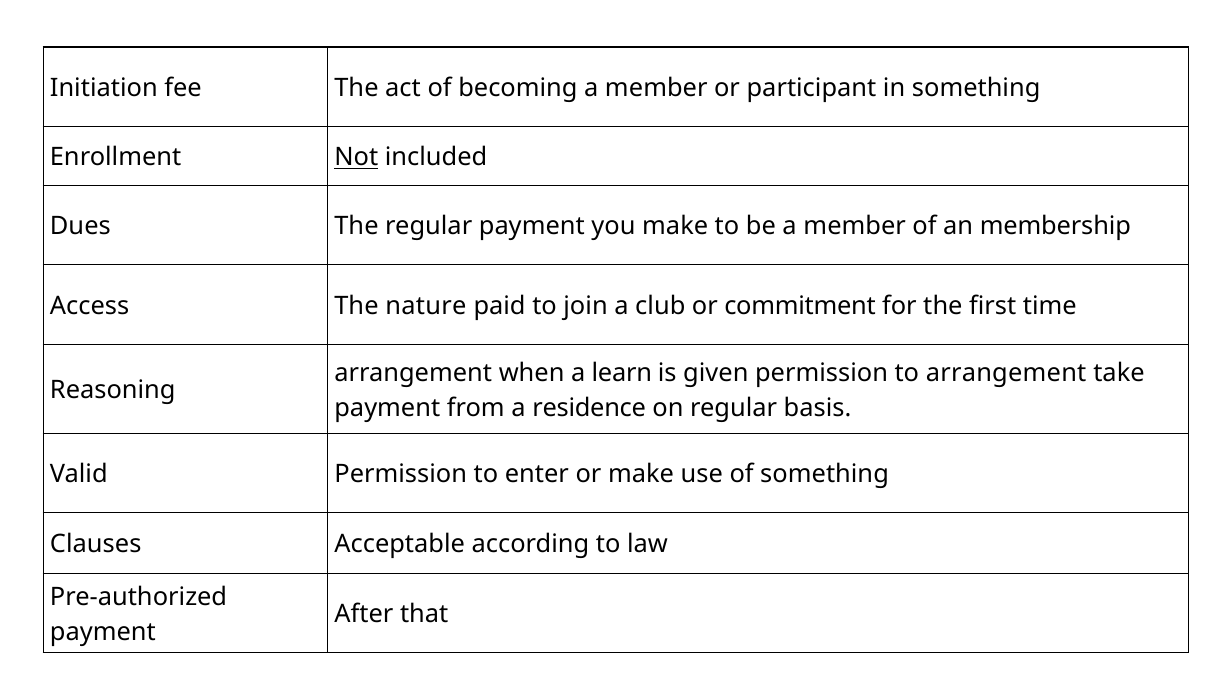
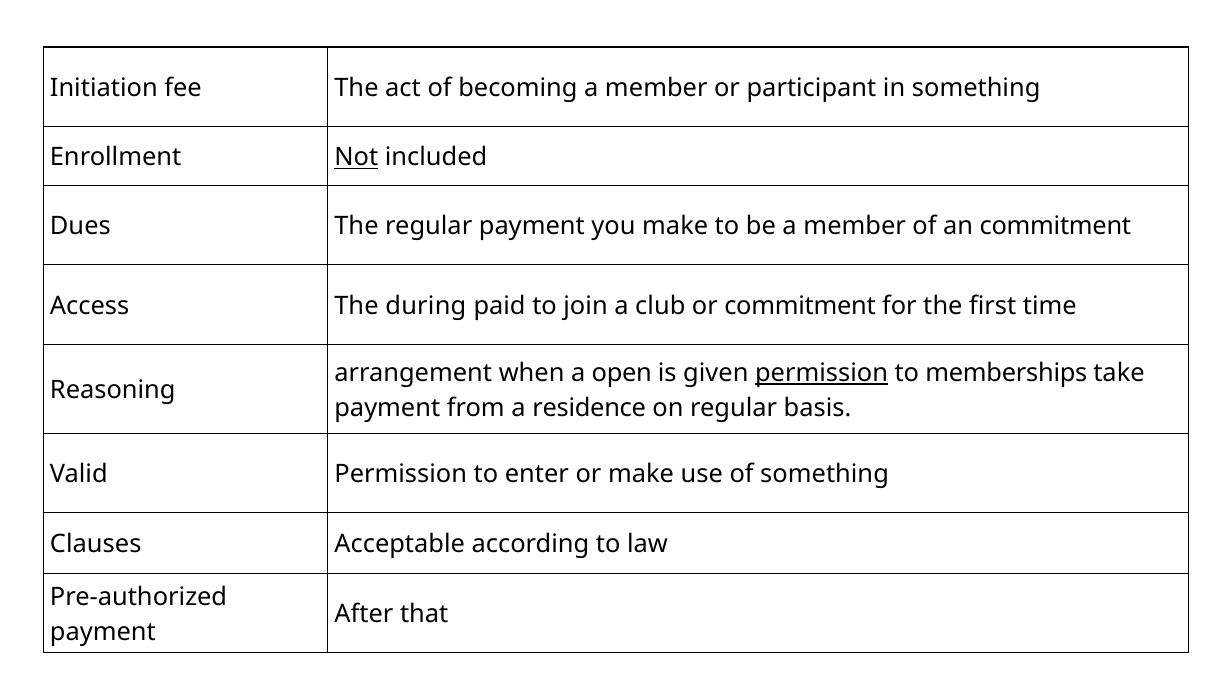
an membership: membership -> commitment (1055, 226)
nature: nature -> during (426, 306)
learn: learn -> open (622, 373)
permission underline: none -> present (821, 373)
to arrangement: arrangement -> memberships (1006, 373)
